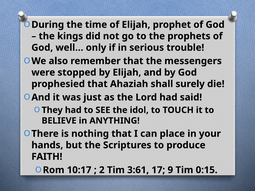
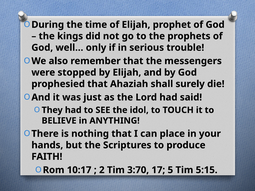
3:61: 3:61 -> 3:70 (138, 170)
9: 9 -> 5 (170, 170)
0:15: 0:15 -> 5:15 (207, 170)
